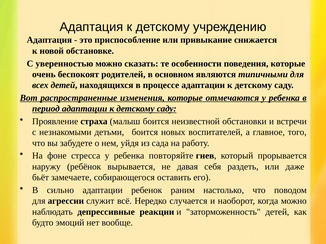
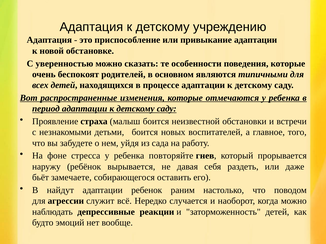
привыкание снижается: снижается -> адаптации (256, 40)
сильно: сильно -> найдут (60, 190)
